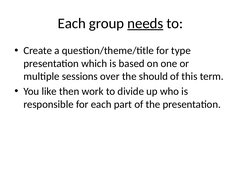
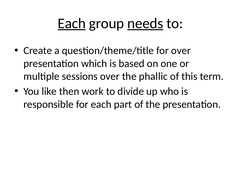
Each underline: none -> present (72, 23)
for type: type -> over (181, 51)
should: should -> phallic (153, 76)
